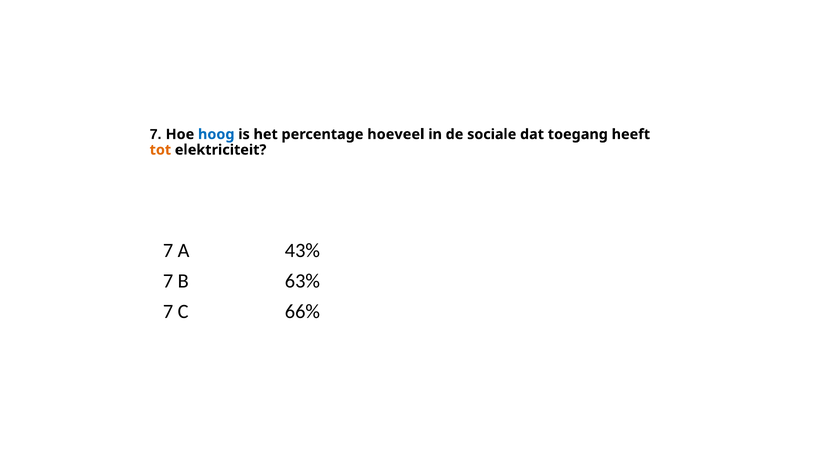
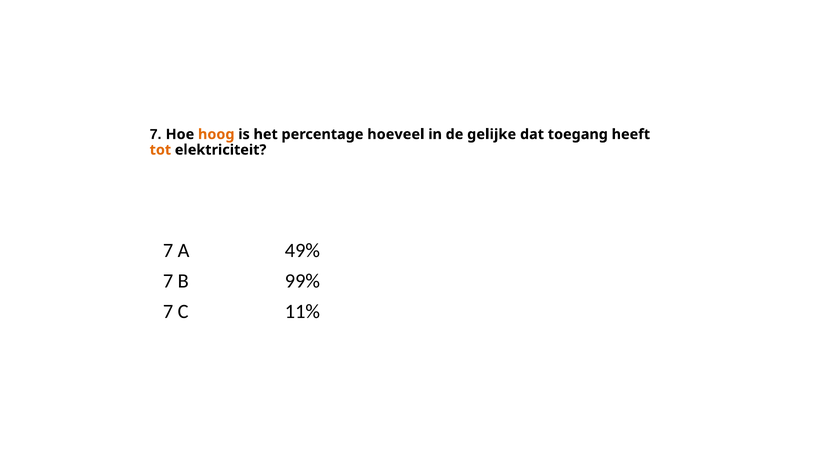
hoog colour: blue -> orange (216, 134)
sociale: sociale -> gelijke (492, 134)
43%: 43% -> 49% (302, 251)
63%: 63% -> 99% (302, 281)
66%: 66% -> 11% (302, 312)
